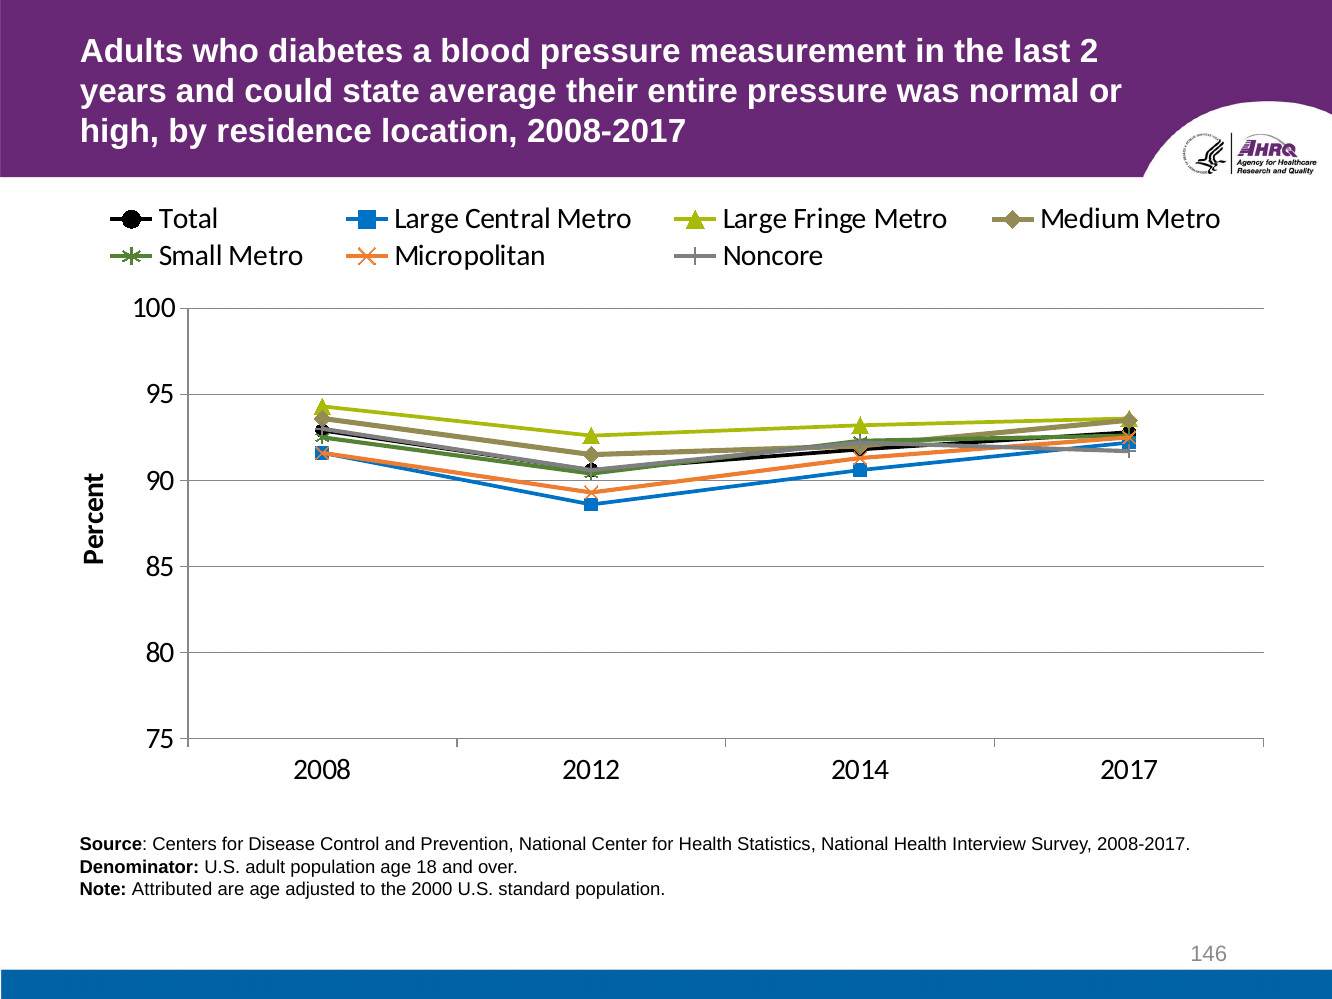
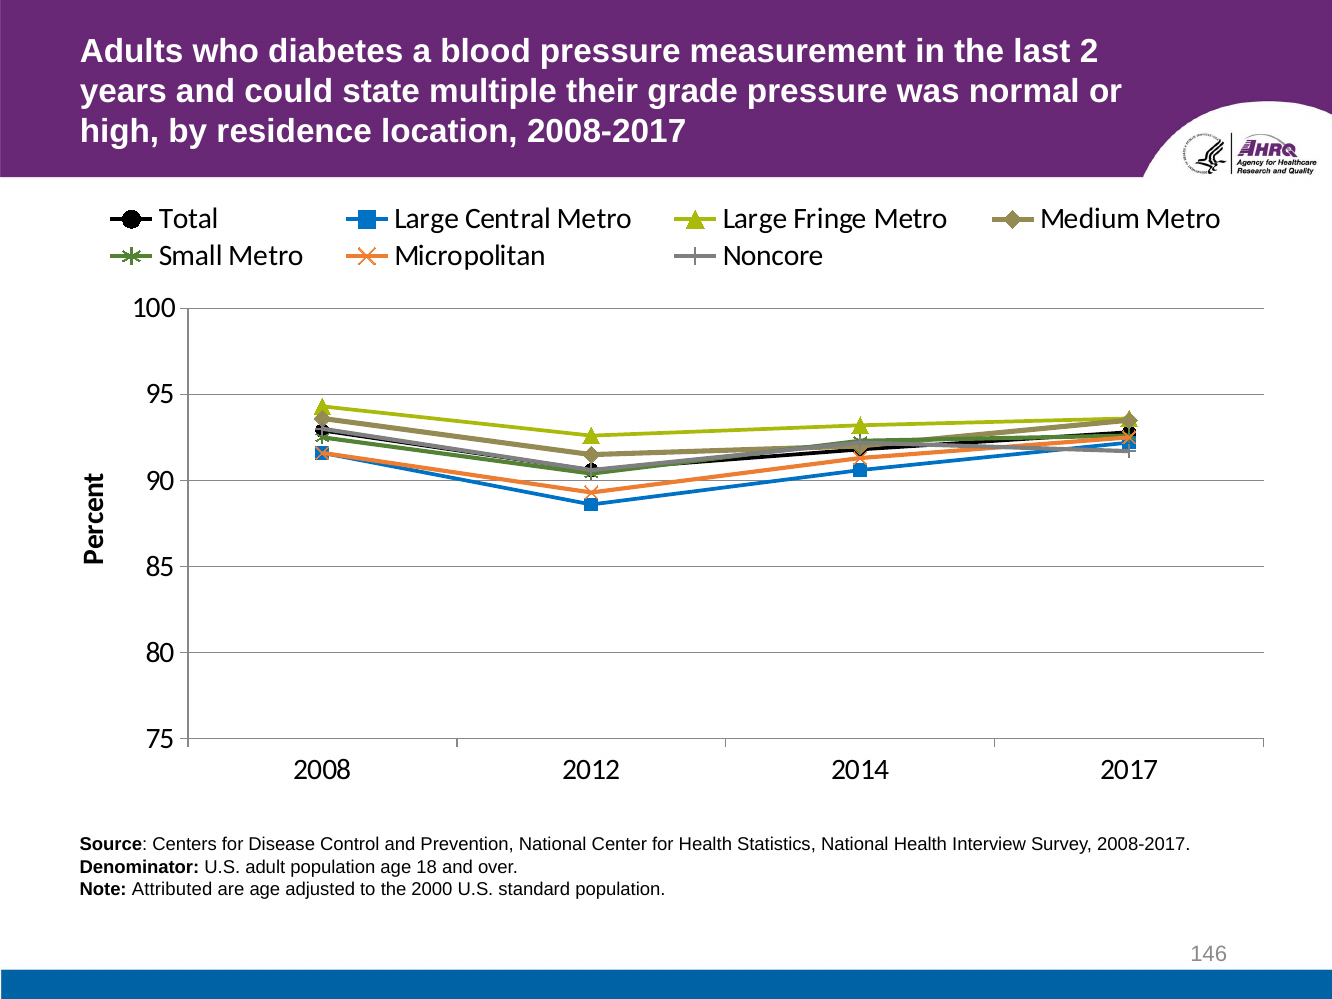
average: average -> multiple (493, 92)
entire: entire -> grade (693, 92)
